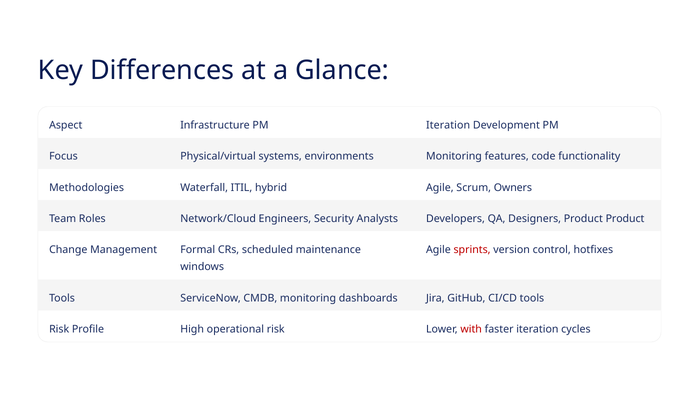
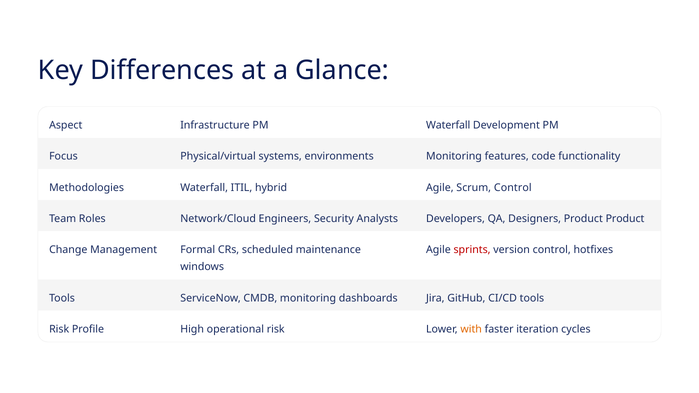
PM Iteration: Iteration -> Waterfall (448, 125)
Scrum Owners: Owners -> Control (513, 188)
with colour: red -> orange (471, 329)
